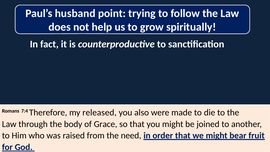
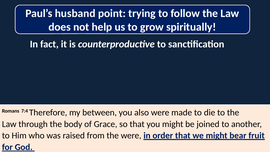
released: released -> between (100, 112)
the need: need -> were (131, 136)
